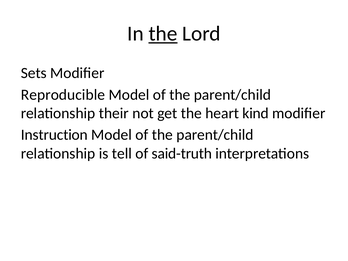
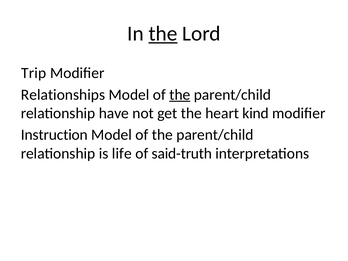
Sets: Sets -> Trip (34, 73)
Reproducible: Reproducible -> Relationships (63, 95)
the underline: none -> present (180, 95)
their: their -> have (114, 113)
tell: tell -> life (122, 153)
